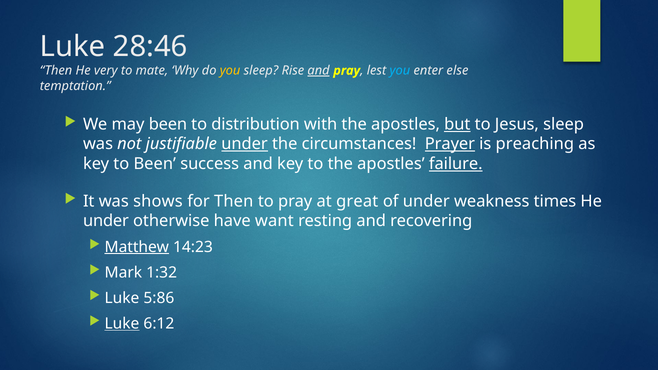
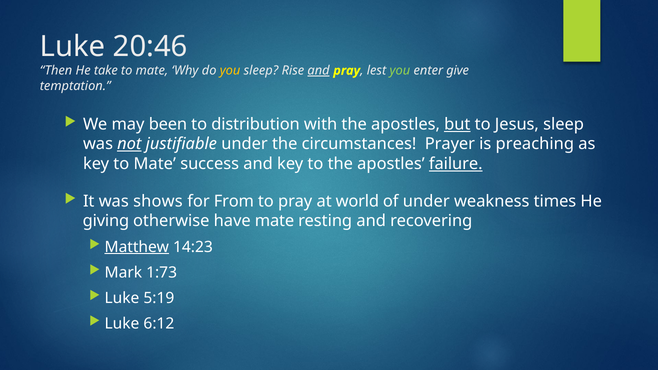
28:46: 28:46 -> 20:46 (150, 46)
very: very -> take (106, 71)
you colour: light blue -> light green (400, 71)
else: else -> give (458, 71)
not underline: none -> present (129, 144)
under underline: present -> none (245, 144)
Prayer underline: present -> none (450, 144)
key to Been: Been -> Mate (155, 164)
for Then: Then -> From (234, 201)
great: great -> world (357, 201)
under: under -> giving (106, 221)
have want: want -> mate (274, 221)
1:32: 1:32 -> 1:73 (162, 273)
5:86: 5:86 -> 5:19 (159, 298)
Luke underline: present -> none (122, 324)
